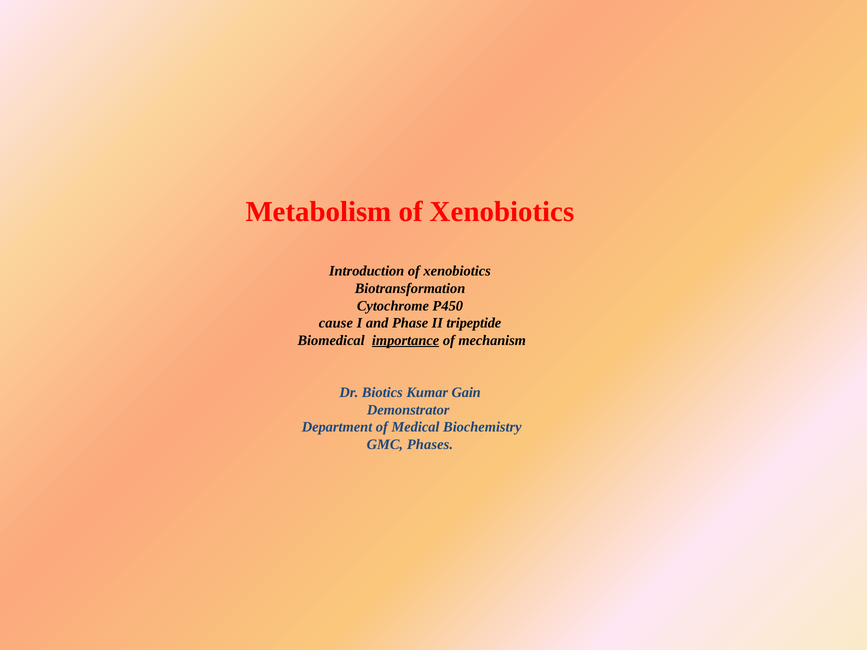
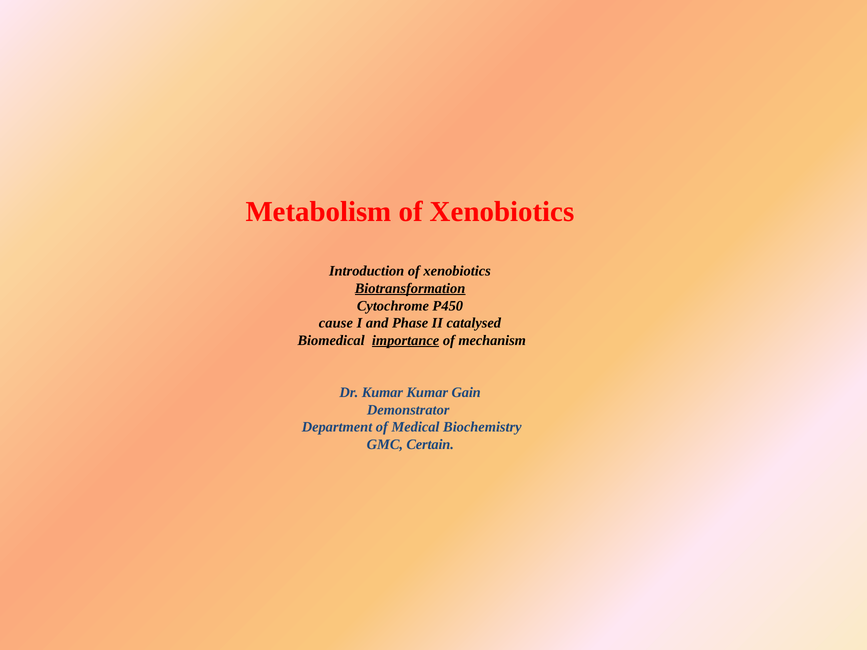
Biotransformation underline: none -> present (410, 289)
tripeptide: tripeptide -> catalysed (474, 323)
Dr Biotics: Biotics -> Kumar (382, 393)
Phases: Phases -> Certain (430, 445)
